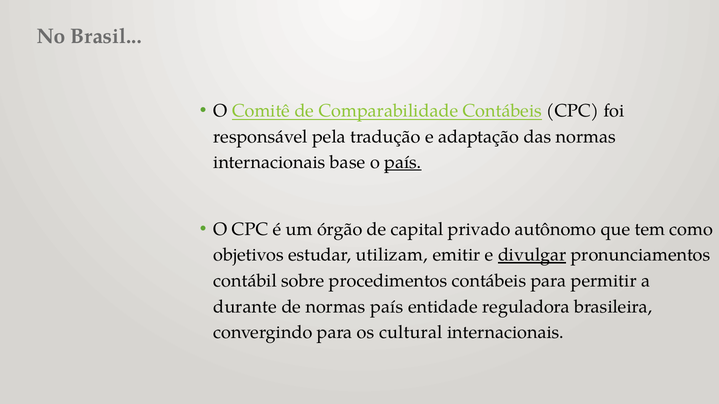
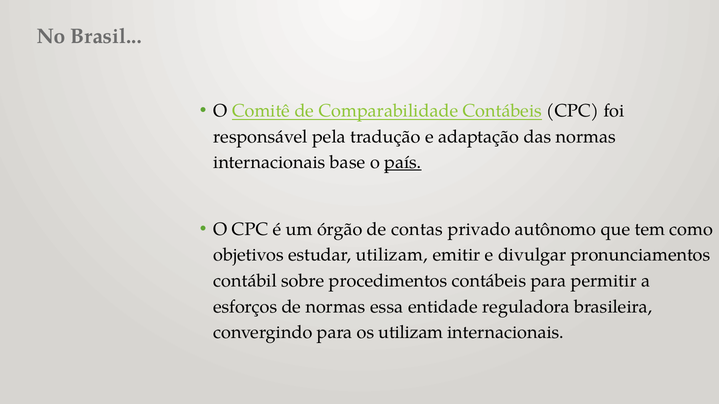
capital: capital -> contas (417, 229)
divulgar underline: present -> none (532, 255)
durante: durante -> esforços (245, 307)
normas país: país -> essa (387, 307)
os cultural: cultural -> utilizam (411, 333)
